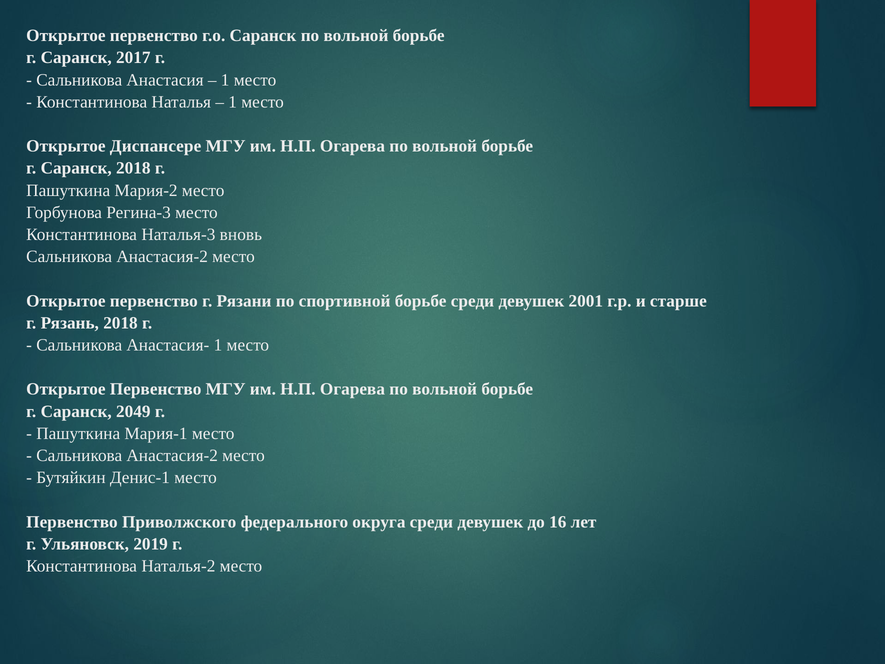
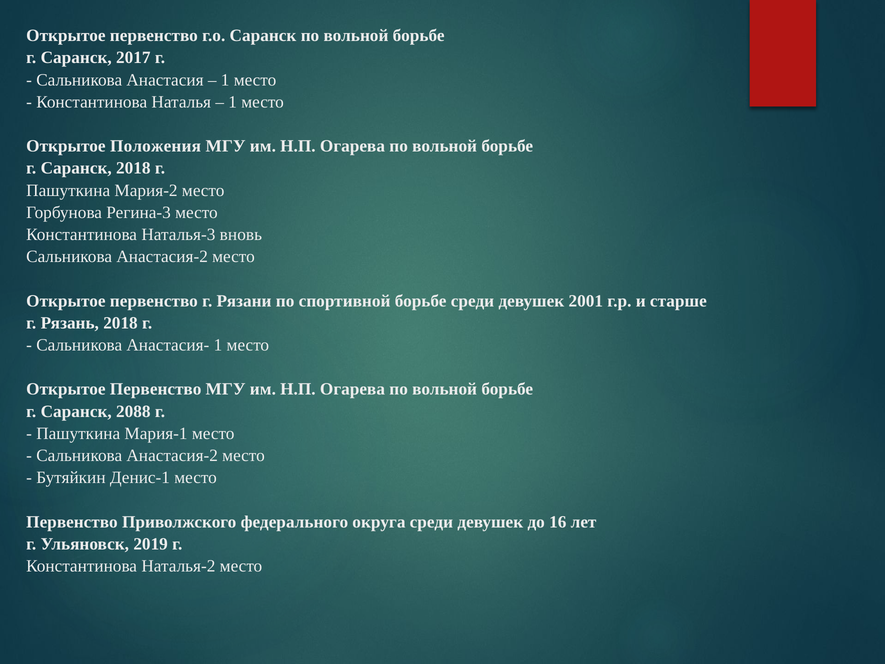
Диспансере: Диспансере -> Положения (156, 146)
2049: 2049 -> 2088 (133, 411)
